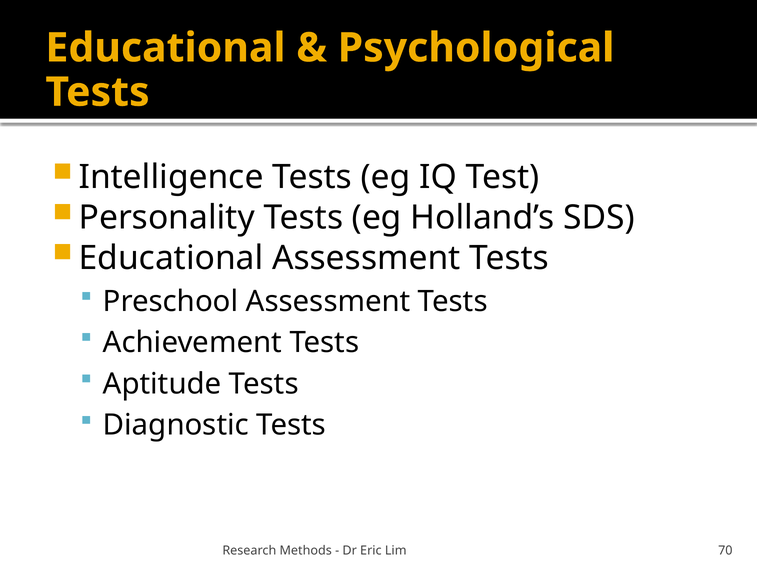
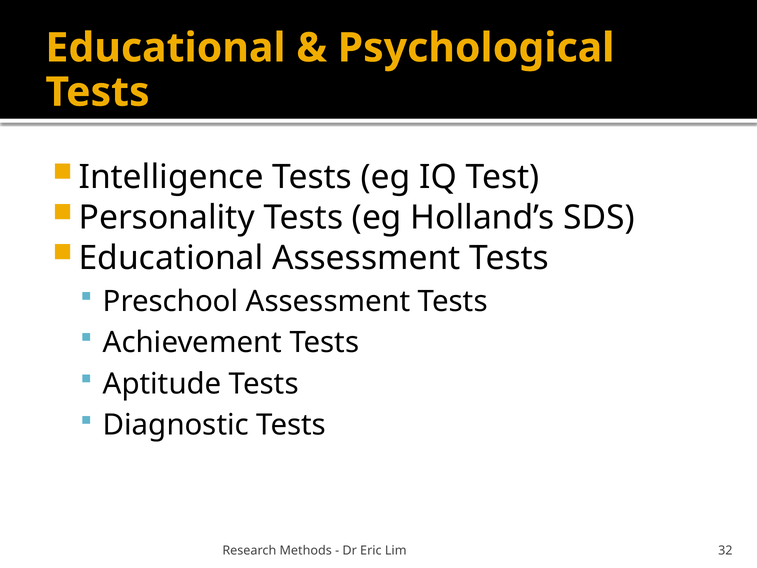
70: 70 -> 32 (725, 550)
